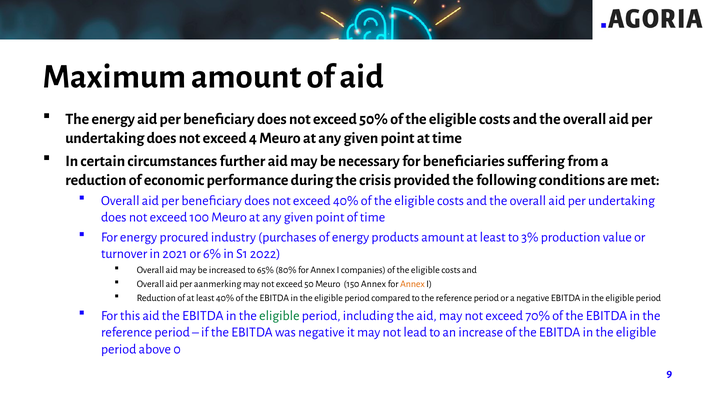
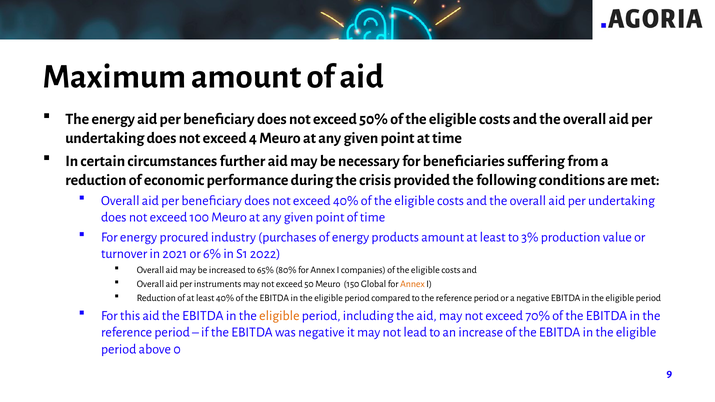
aanmerking: aanmerking -> instruments (218, 284)
150 Annex: Annex -> Global (374, 284)
eligible colour: green -> orange (279, 316)
